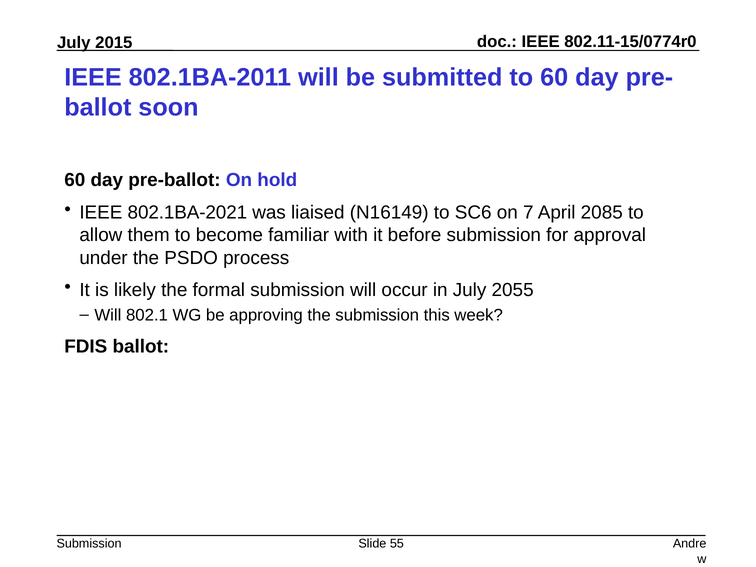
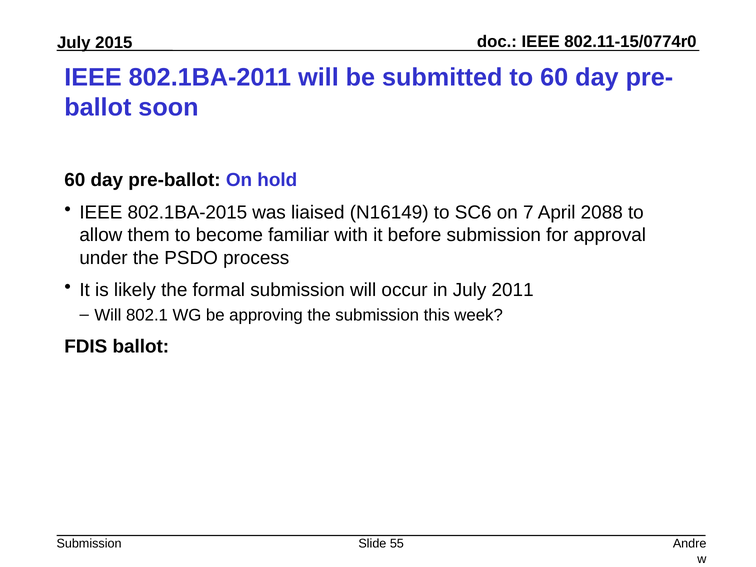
802.1BA-2021: 802.1BA-2021 -> 802.1BA-2015 (187, 212)
2085: 2085 -> 2088 (602, 212)
2055: 2055 -> 2011 (513, 290)
